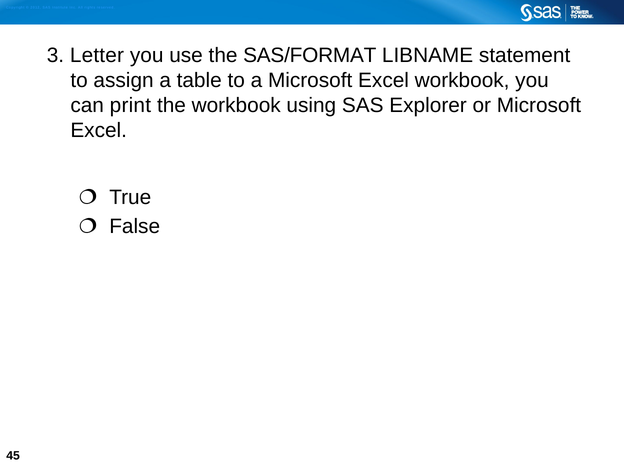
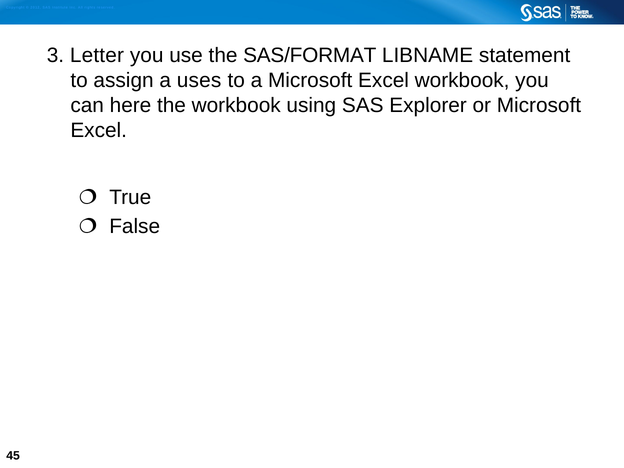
table: table -> uses (199, 80)
print: print -> here (131, 105)
